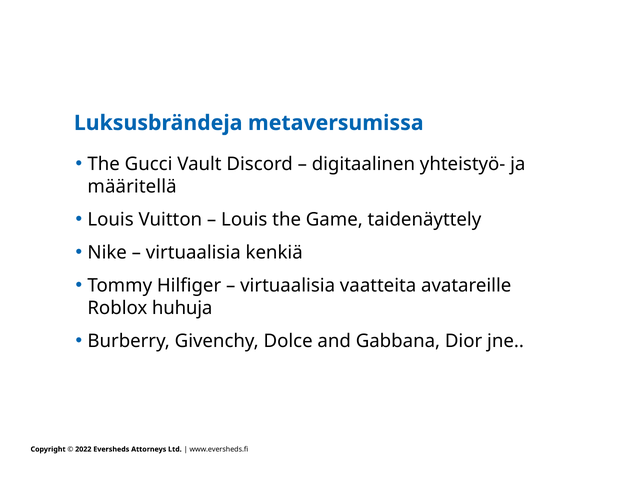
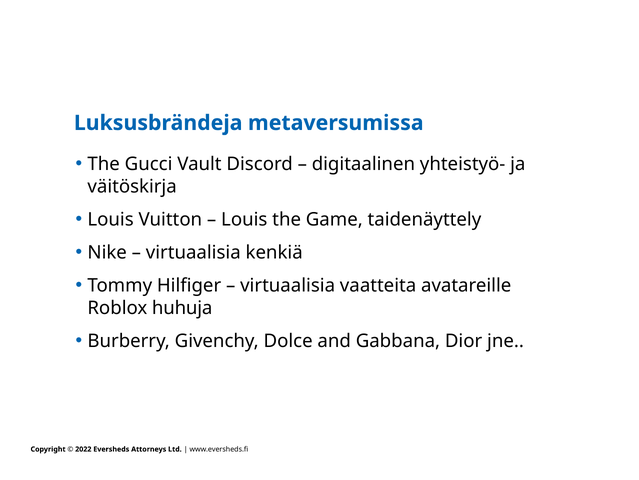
määritellä: määritellä -> väitöskirja (132, 186)
